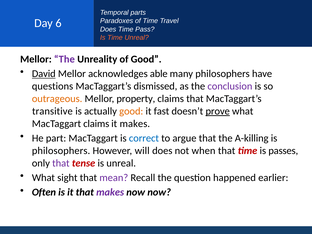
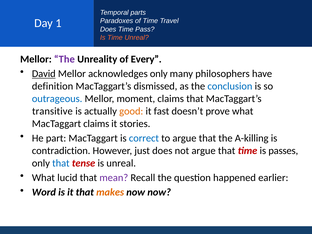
6: 6 -> 1 (59, 23)
of Good: Good -> Every (146, 59)
acknowledges able: able -> only (159, 74)
questions: questions -> definition (53, 86)
conclusion colour: purple -> blue (230, 86)
outrageous colour: orange -> blue (57, 99)
property: property -> moment (136, 99)
prove underline: present -> none (218, 111)
it makes: makes -> stories (135, 124)
philosophers: philosophers -> contradiction (61, 151)
will: will -> just (142, 151)
not when: when -> argue (204, 151)
that colour: purple -> blue (61, 163)
sight: sight -> lucid (67, 178)
Often: Often -> Word (44, 192)
makes colour: purple -> orange (110, 192)
